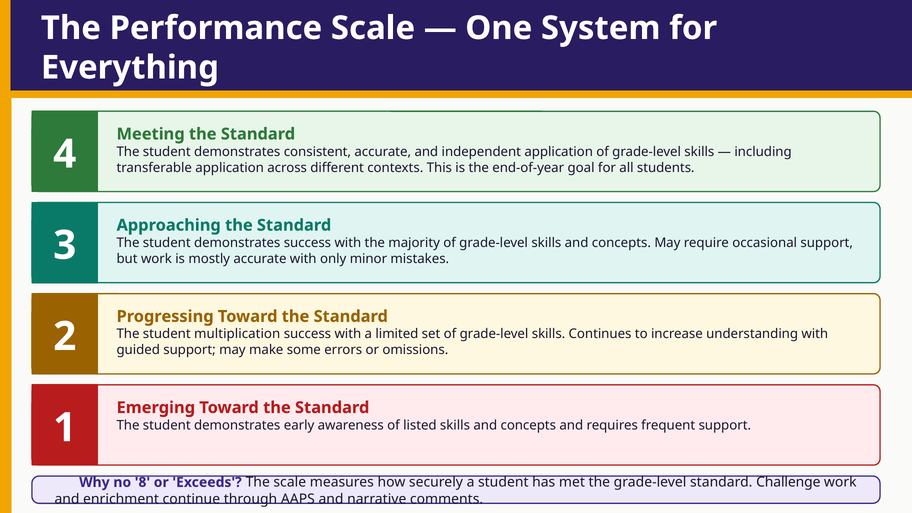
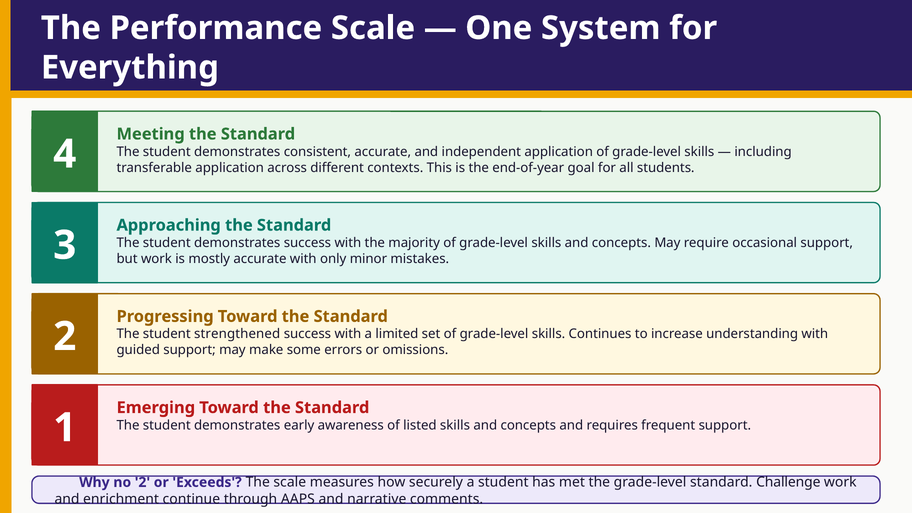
multiplication: multiplication -> strengthened (237, 334)
no 8: 8 -> 2 (142, 482)
